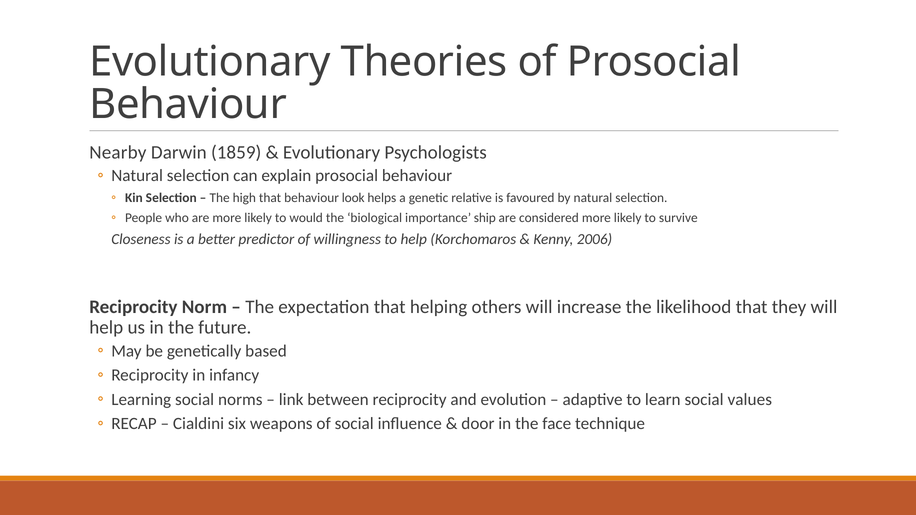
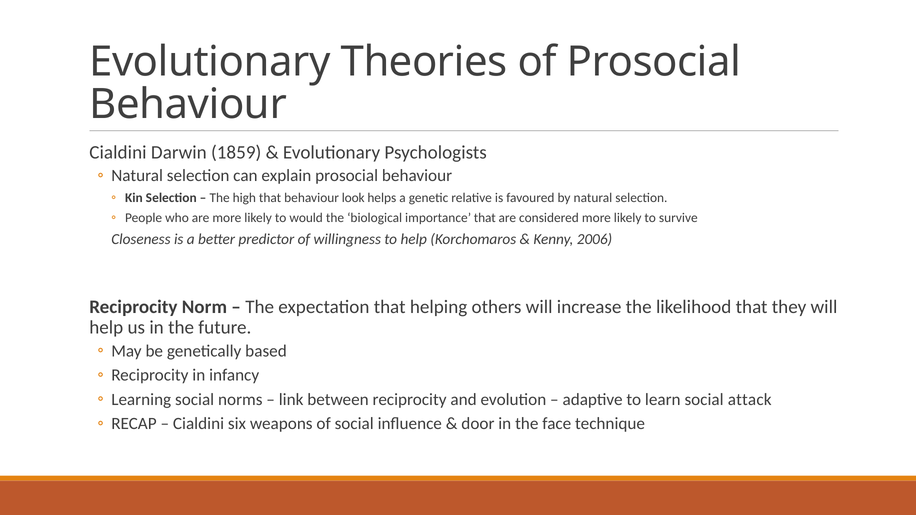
Nearby: Nearby -> Cialdini (118, 152)
importance ship: ship -> that (485, 218)
values: values -> attack (750, 400)
